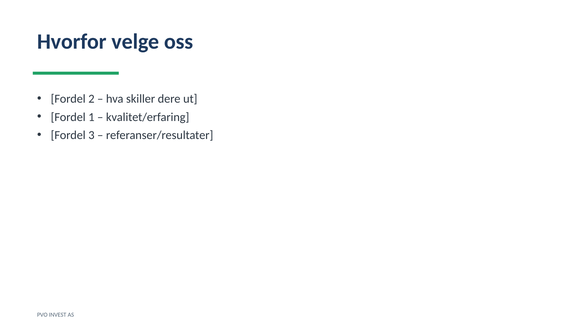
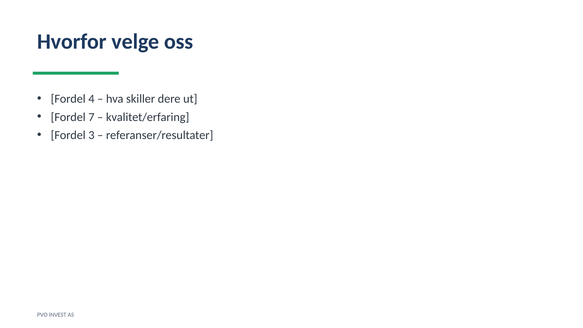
2: 2 -> 4 (91, 99)
1: 1 -> 7 (91, 117)
